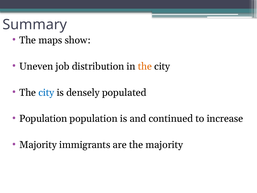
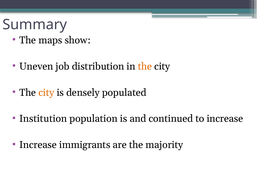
city colour: blue -> orange (46, 92)
Population: Population -> Institution (43, 119)
Majority: Majority -> Increase (38, 145)
